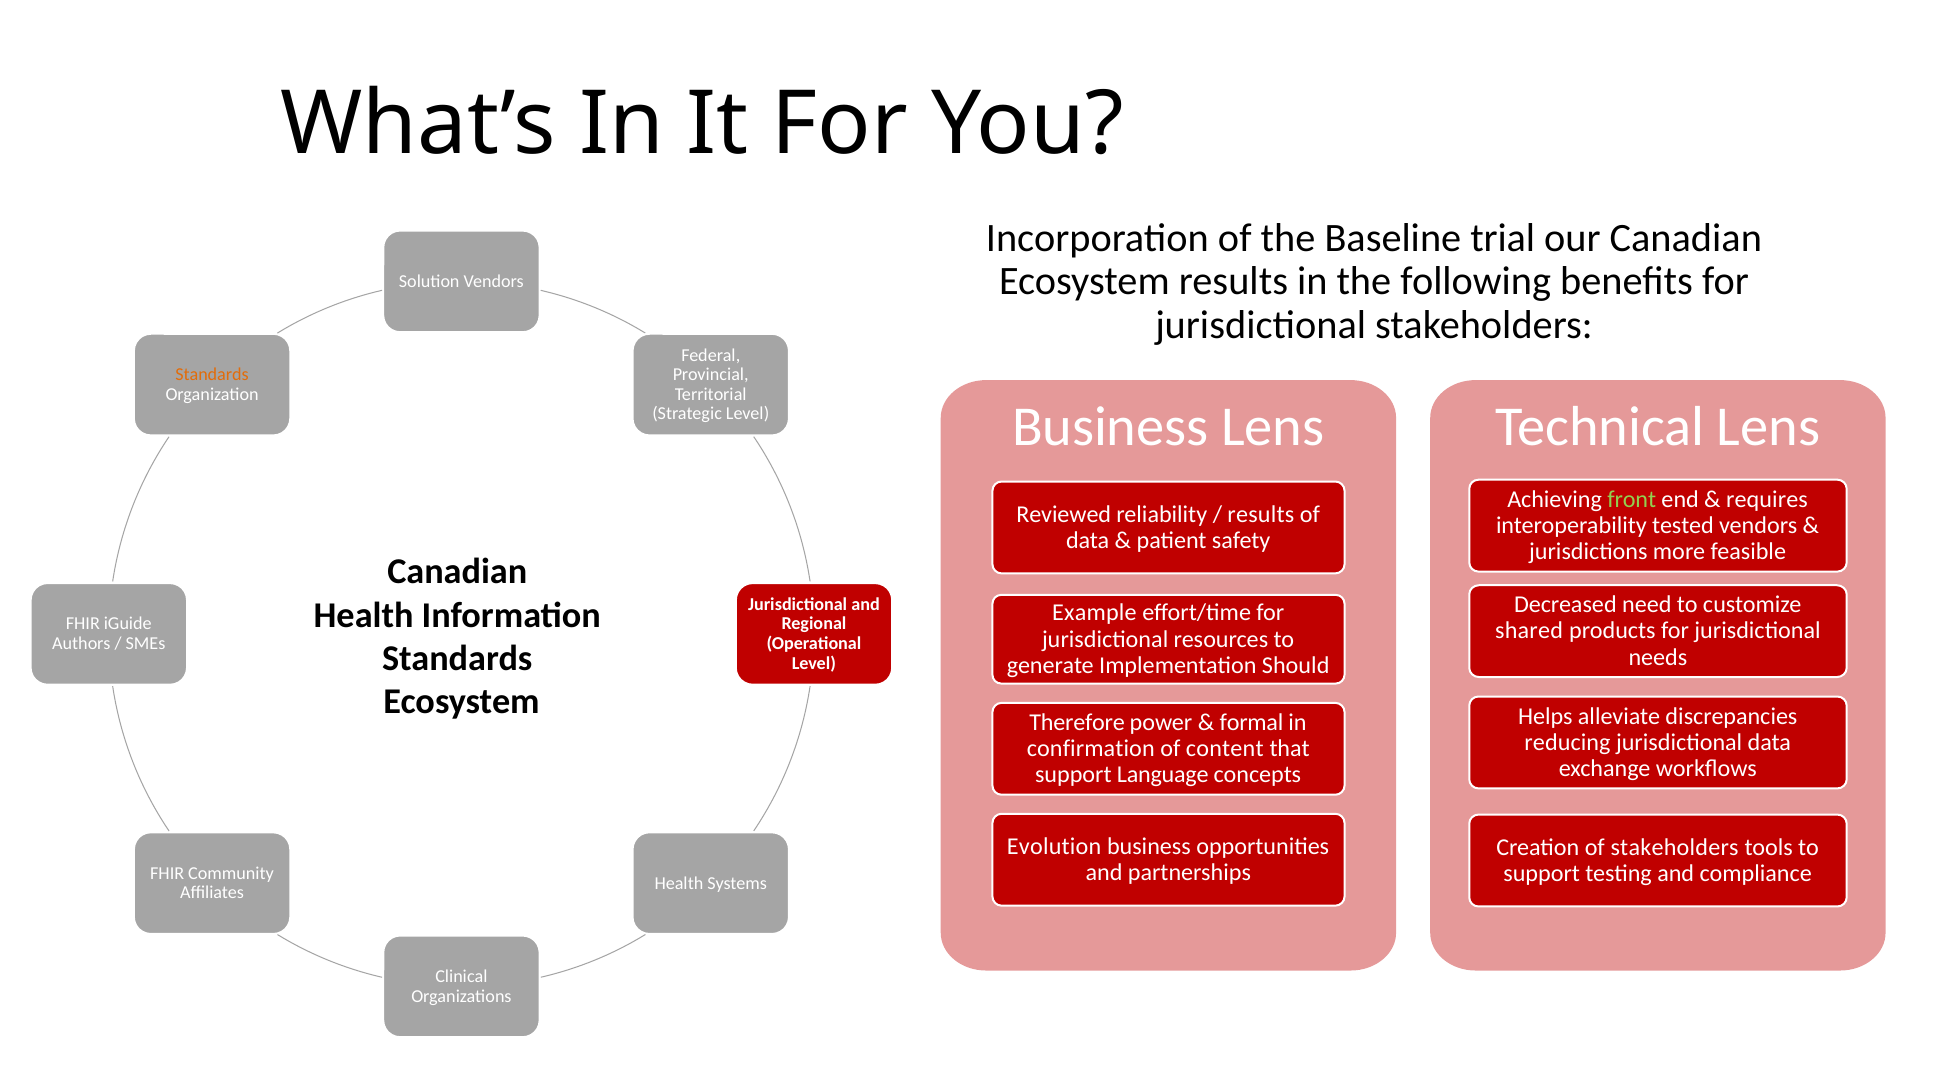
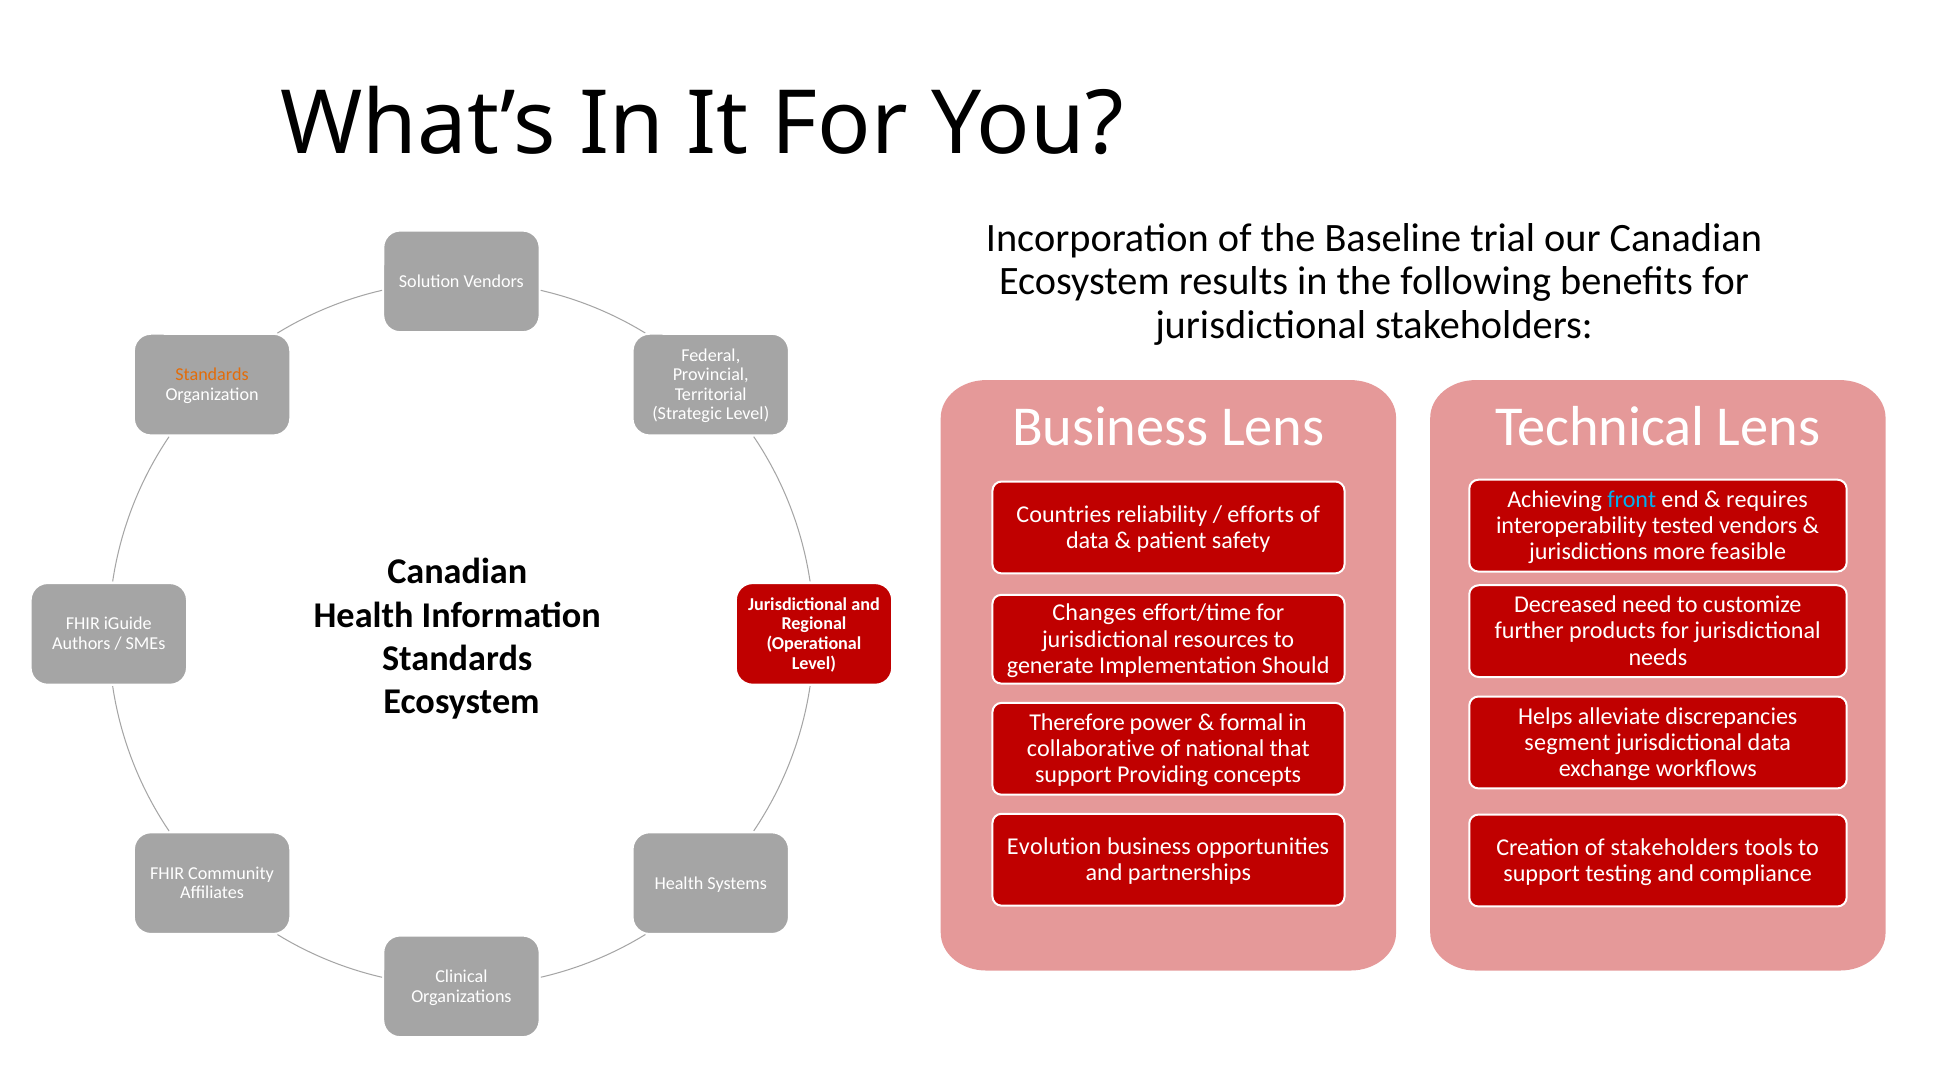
front colour: light green -> light blue (1632, 500)
Reviewed: Reviewed -> Countries (1064, 514)
results: results -> efforts (1261, 514)
Example: Example -> Changes (1094, 613)
shared: shared -> further (1529, 631)
reducing: reducing -> segment (1567, 743)
confirmation: confirmation -> collaborative (1091, 749)
content: content -> national (1225, 749)
Language: Language -> Providing (1163, 775)
